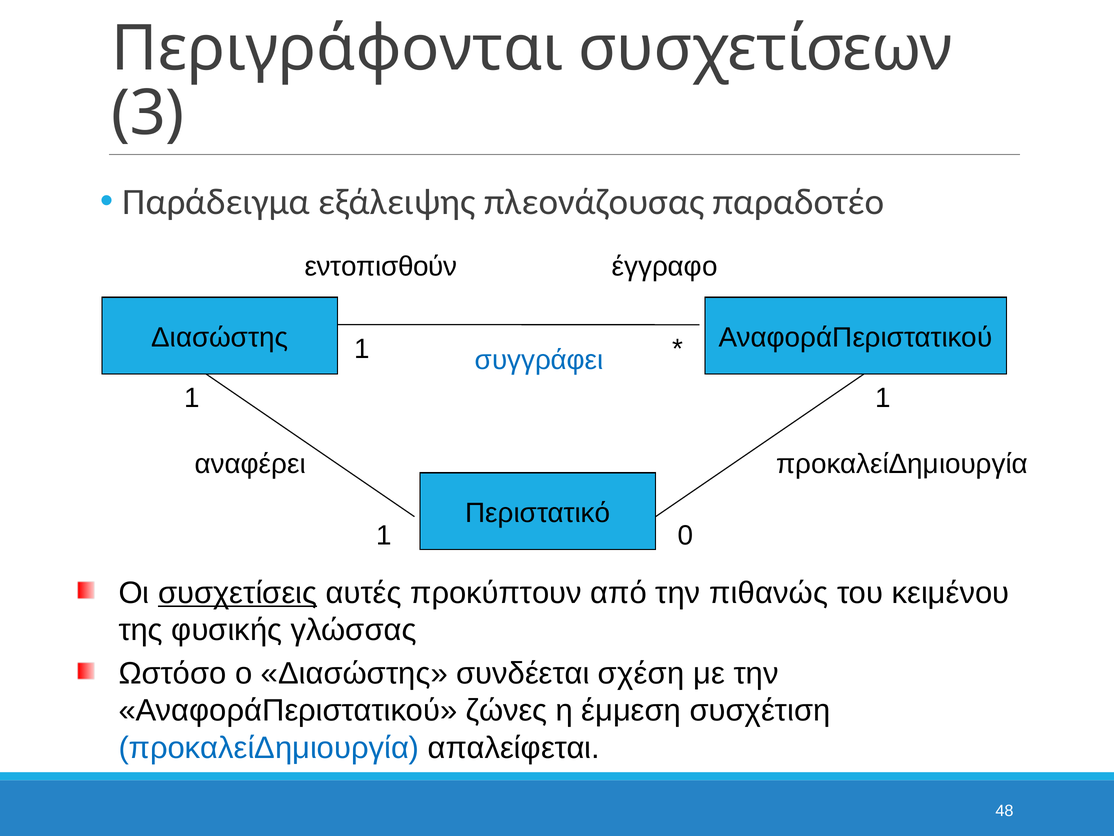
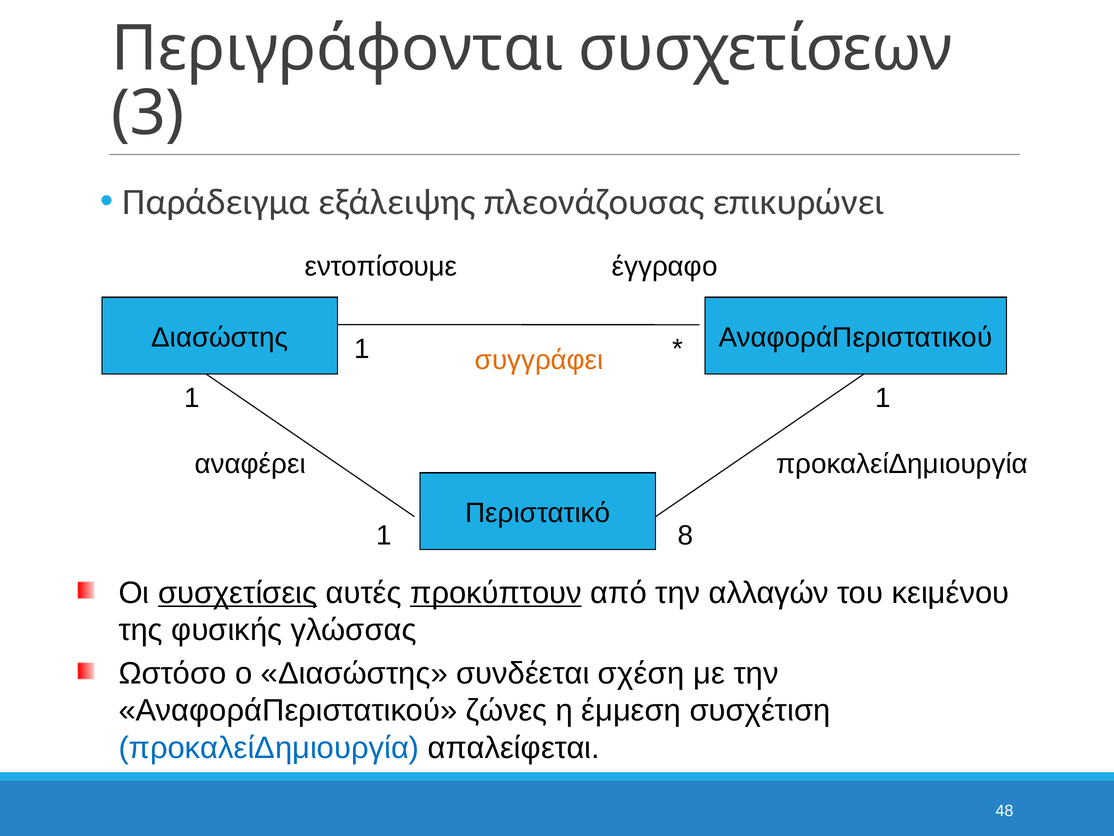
παραδοτέο: παραδοτέο -> επικυρώνει (799, 202)
εντοπισθούν: εντοπισθούν -> εντοπίσουμε (381, 266)
συγγράφει colour: blue -> orange (539, 360)
0: 0 -> 8 (686, 535)
προκύπτουν underline: none -> present (496, 593)
πιθανώς: πιθανώς -> αλλαγών (769, 593)
